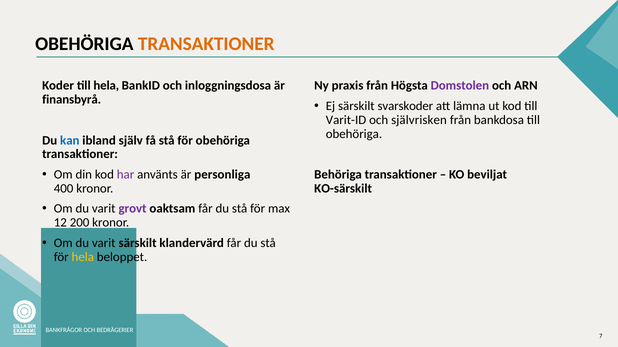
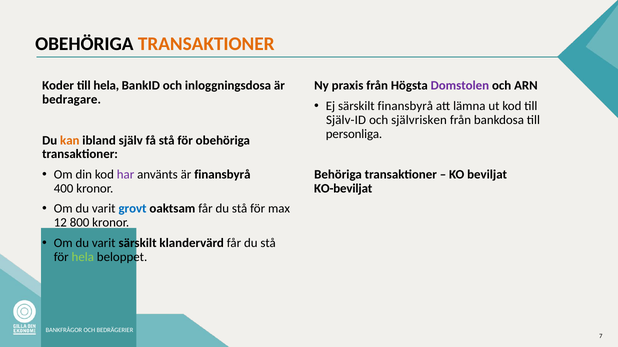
finansbyrå: finansbyrå -> bedragare (72, 100)
särskilt svarskoder: svarskoder -> finansbyrå (405, 106)
Varit-ID: Varit-ID -> Själv-ID (346, 120)
obehöriga: obehöriga -> personliga (354, 134)
kan colour: blue -> orange (70, 141)
är personliga: personliga -> finansbyrå (222, 175)
KO-särskilt: KO-särskilt -> KO-beviljat (343, 189)
grovt colour: purple -> blue (133, 209)
200: 200 -> 800 (80, 223)
hela colour: yellow -> light green (83, 257)
